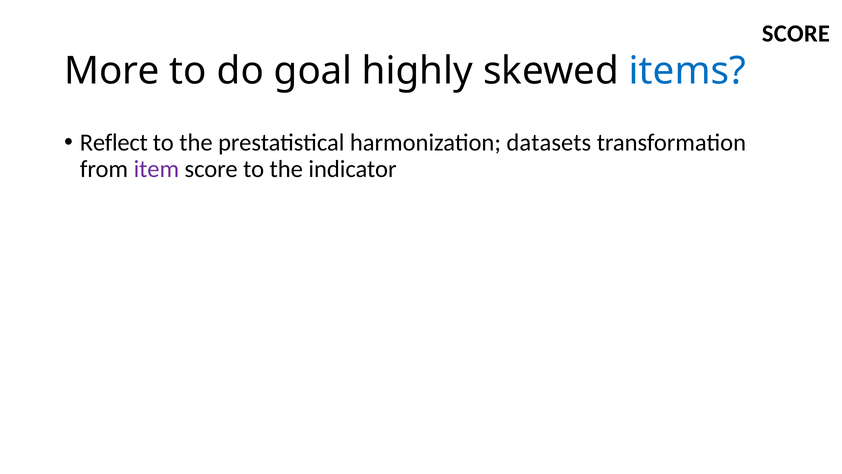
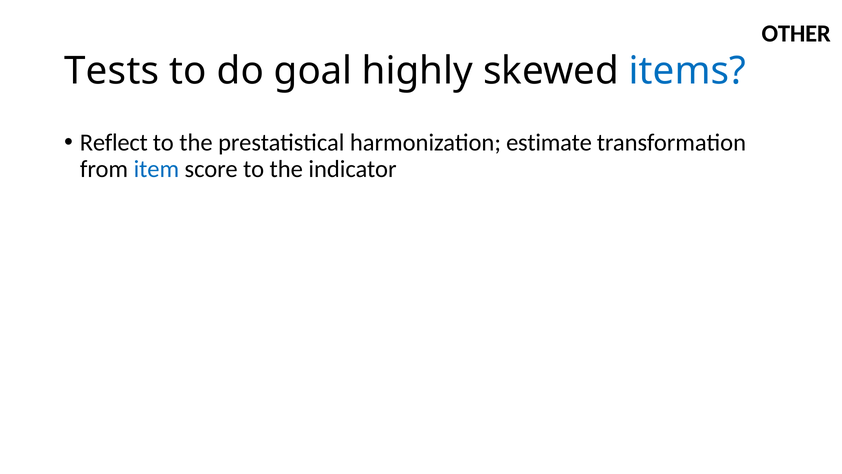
SCORE: SCORE -> OTHER (796, 34)
More: More -> Tests (112, 71)
datasets: datasets -> estimate (549, 142)
item colour: purple -> blue (156, 169)
